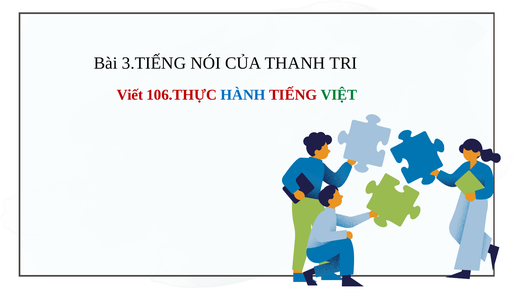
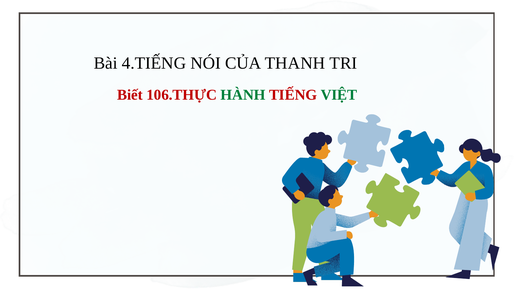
3.TIẾNG: 3.TIẾNG -> 4.TIẾNG (154, 63)
Viết: Viết -> Biết (130, 95)
HÀNH colour: blue -> green (243, 95)
